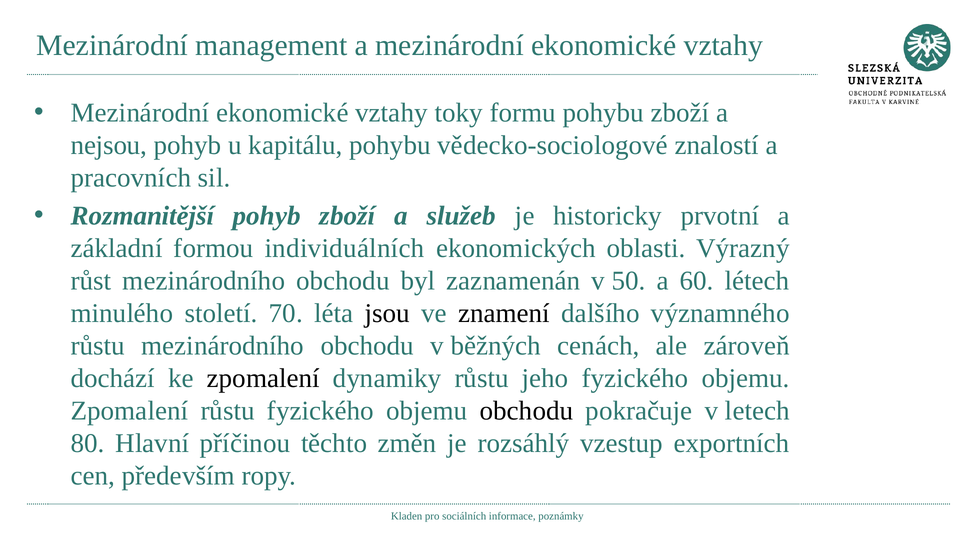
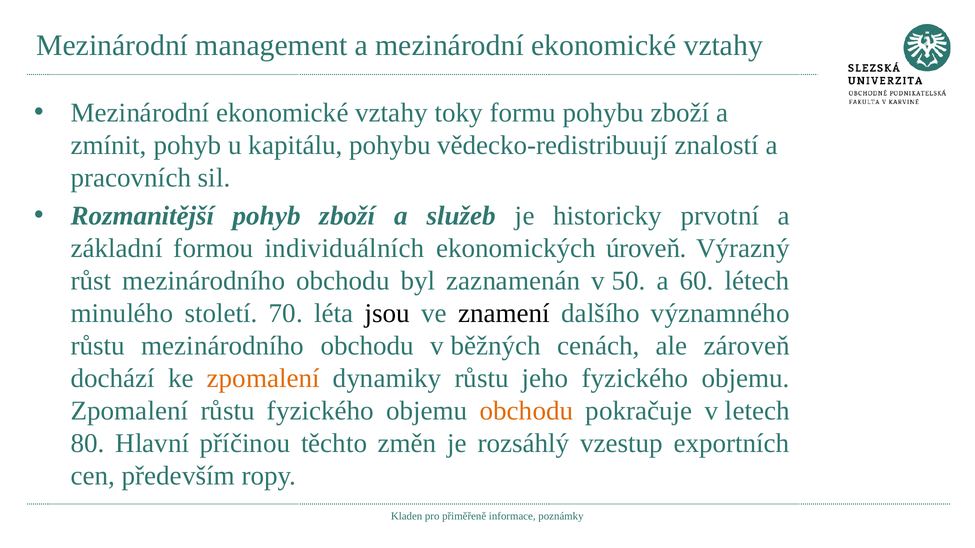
nejsou: nejsou -> zmínit (109, 145)
vědecko-sociologové: vědecko-sociologové -> vědecko-redistribuují (553, 145)
oblasti: oblasti -> úroveň (646, 248)
zpomalení colour: black -> orange (263, 378)
obchodu colour: black -> orange (526, 411)
sociálních: sociálních -> přiměřeně (464, 517)
